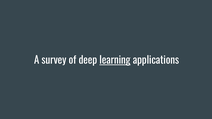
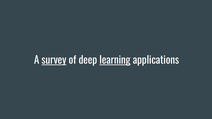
survey underline: none -> present (54, 60)
